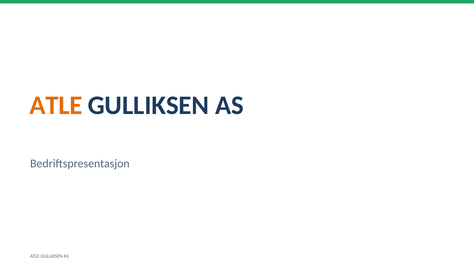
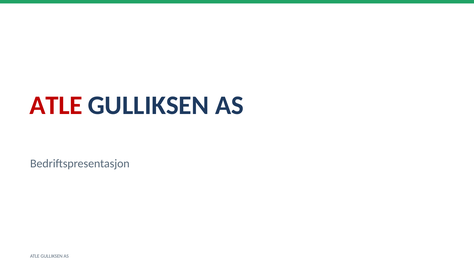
ATLE colour: orange -> red (56, 105)
